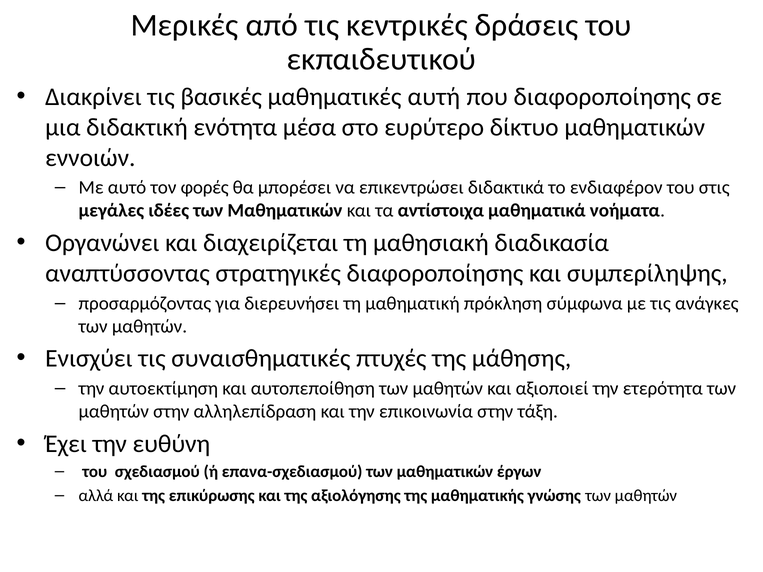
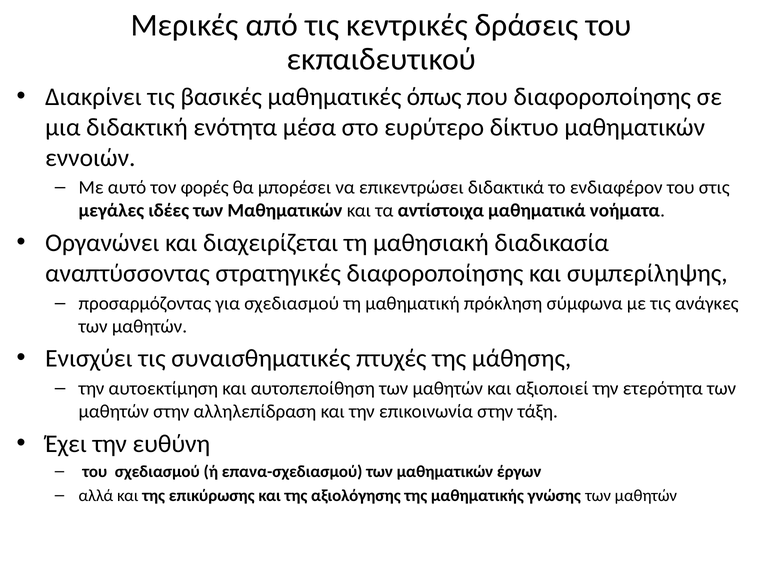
αυτή: αυτή -> όπως (434, 97)
για διερευνήσει: διερευνήσει -> σχεδιασμού (292, 304)
